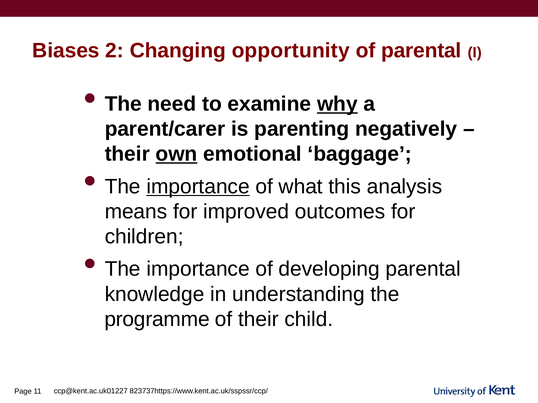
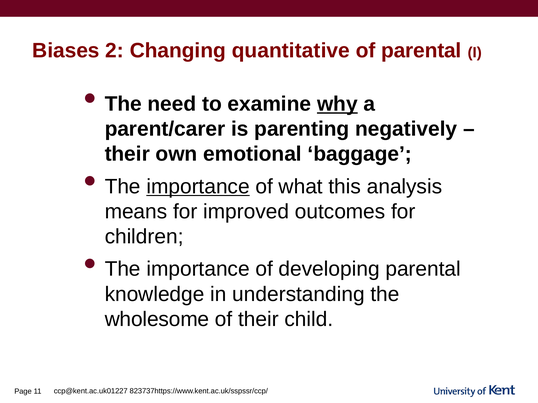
opportunity: opportunity -> quantitative (291, 51)
own underline: present -> none (177, 154)
programme: programme -> wholesome (157, 320)
